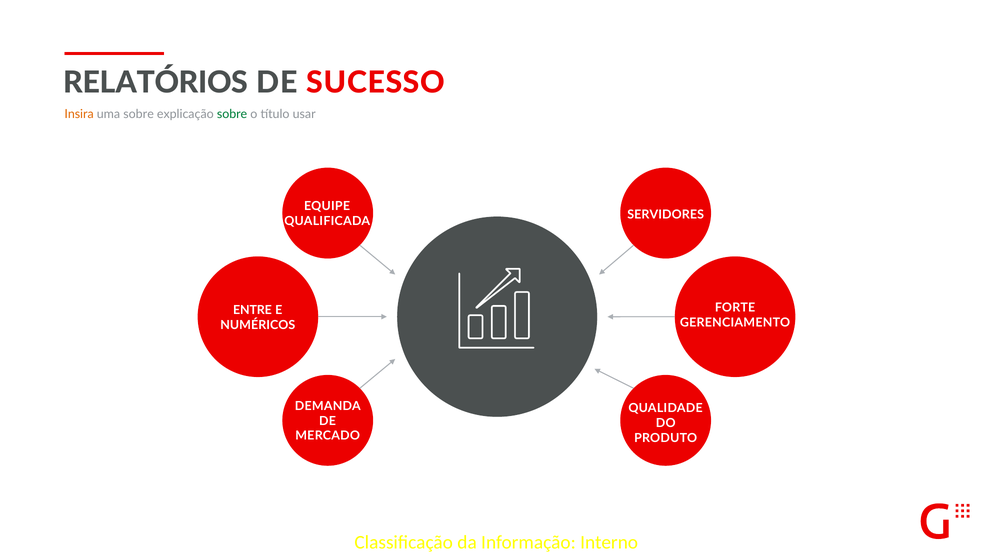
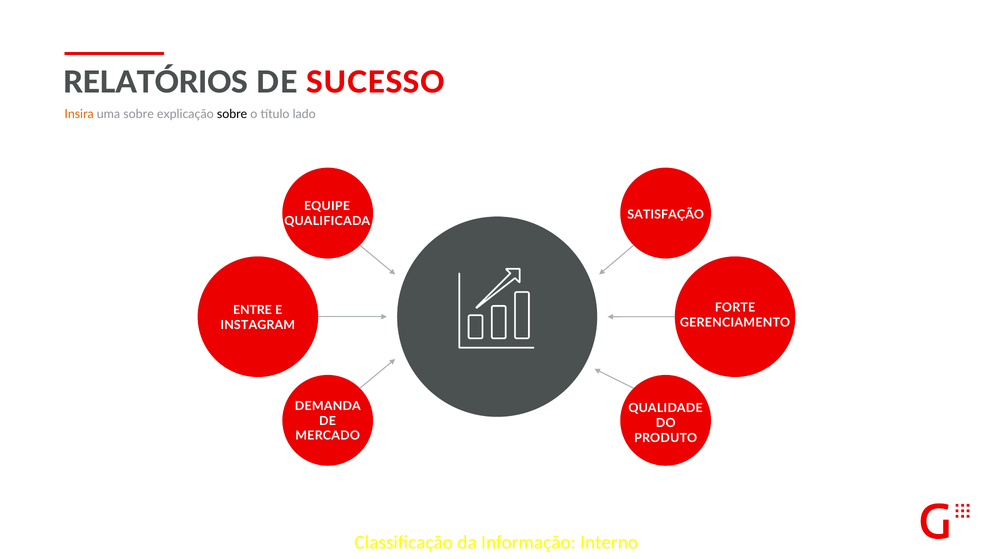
sobre colour: green -> black (232, 114)
usar: usar -> lado (304, 114)
SERVIDORES: SERVIDORES -> SATISFAÇÃO (666, 214)
NUMÉRICOS: NUMÉRICOS -> INSTAGRAM (258, 325)
